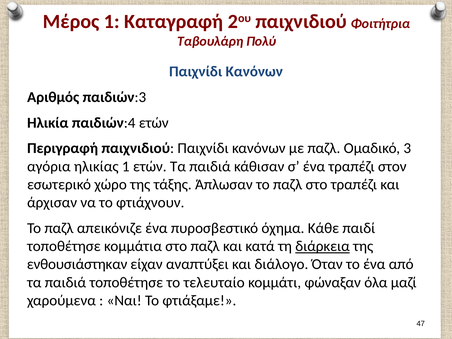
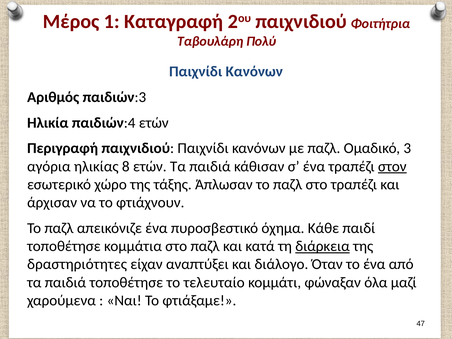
ηλικίας 1: 1 -> 8 (126, 166)
στον underline: none -> present (392, 166)
ενθουσιάστηκαν: ενθουσιάστηκαν -> δραστηριότητες (77, 264)
